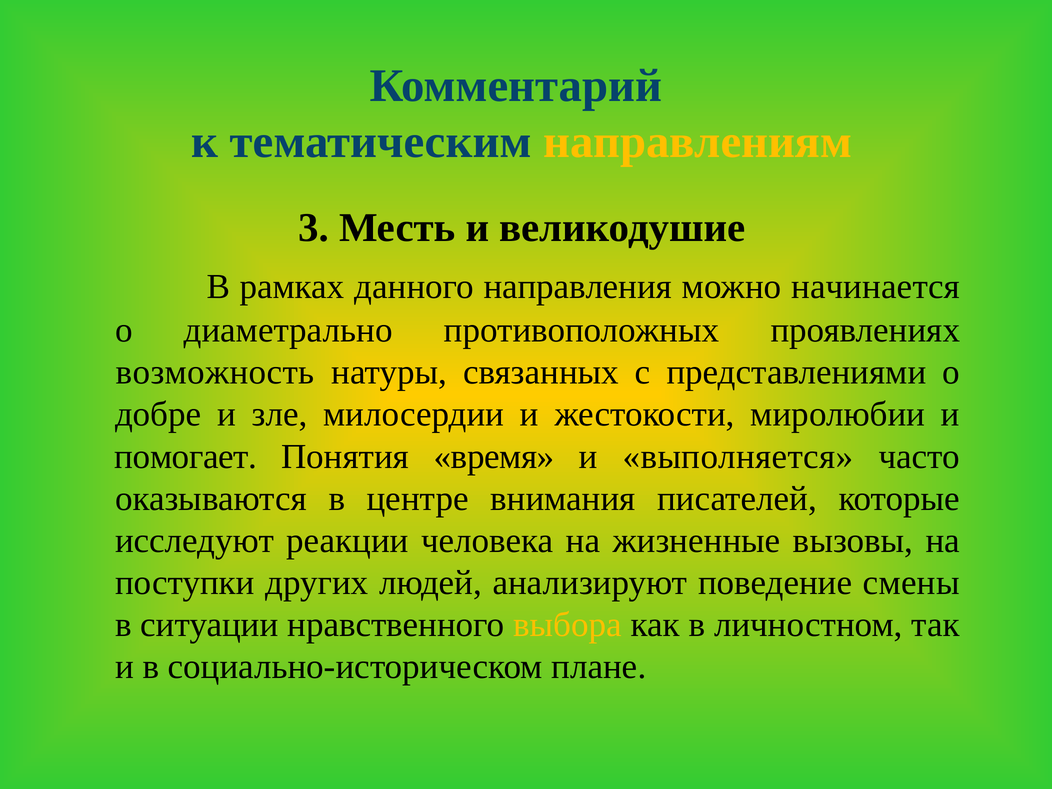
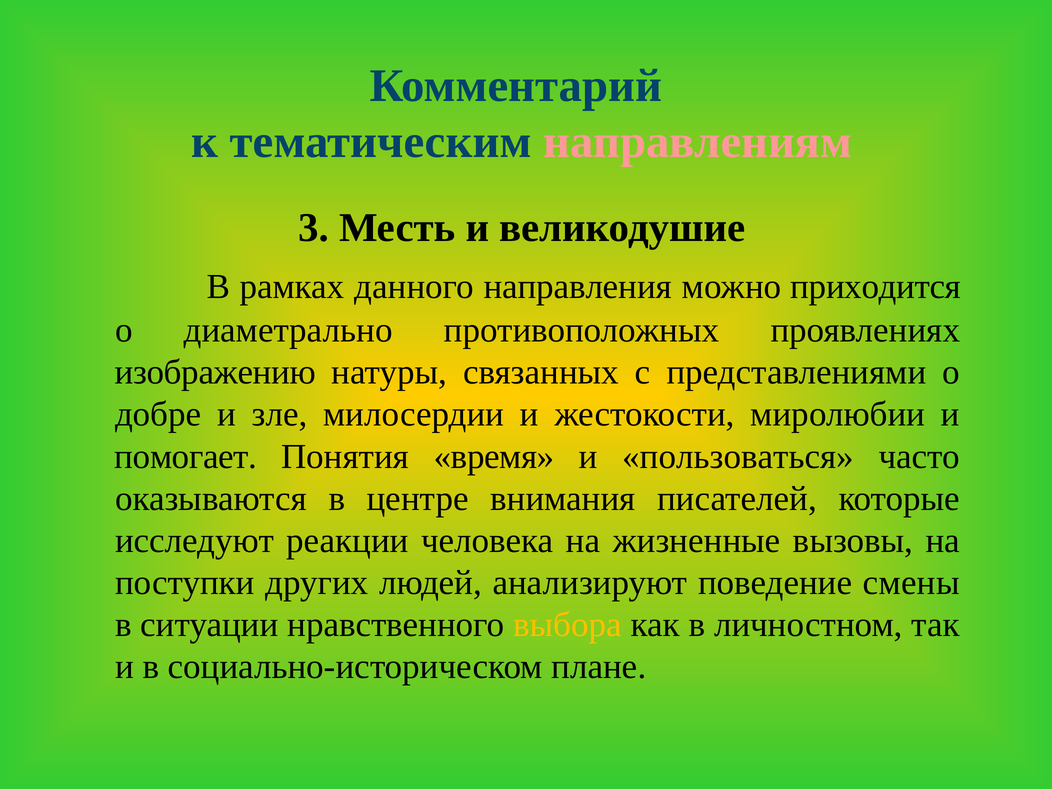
направлениям colour: yellow -> pink (698, 142)
начинается: начинается -> приходится (876, 287)
возможность: возможность -> изображению (215, 372)
выполняется: выполняется -> пользоваться (738, 456)
